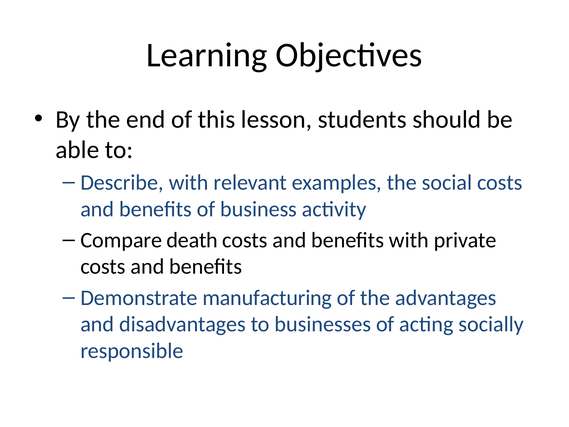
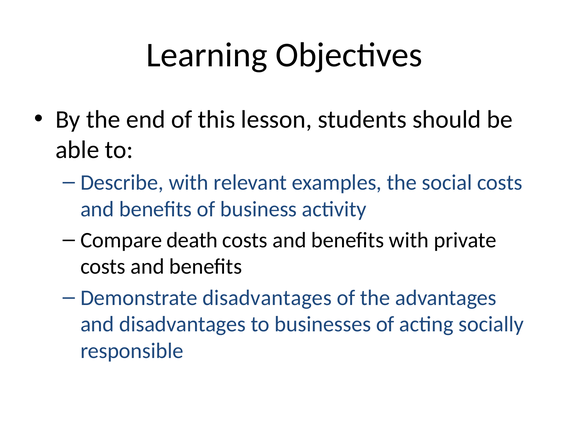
Demonstrate manufacturing: manufacturing -> disadvantages (267, 298)
